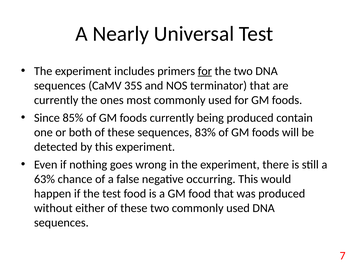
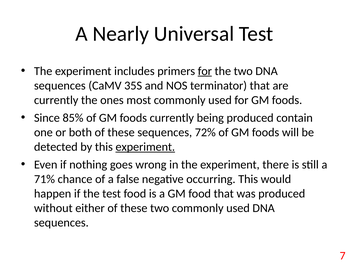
83%: 83% -> 72% (205, 132)
experiment underline: none -> present (145, 147)
63%: 63% -> 71% (44, 179)
